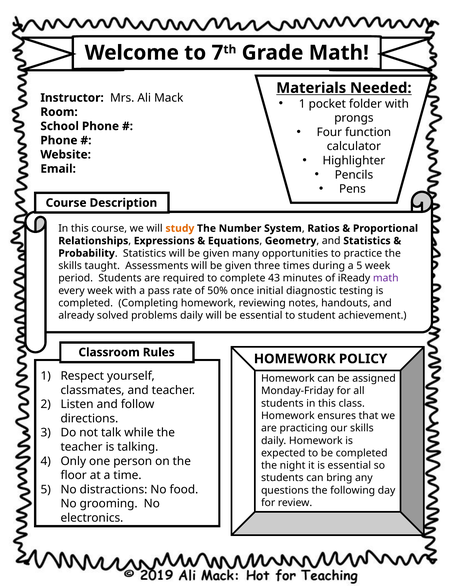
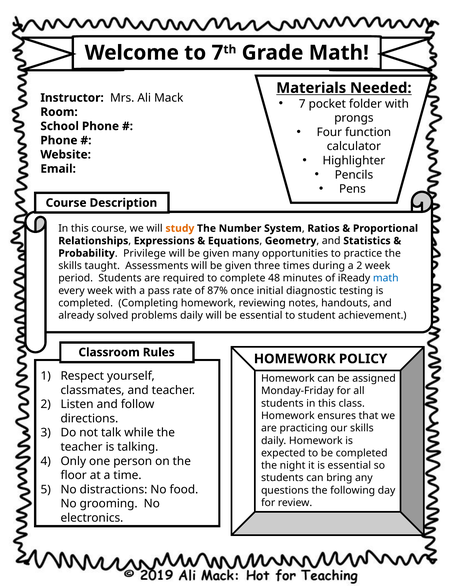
1: 1 -> 7 (302, 104)
Probability Statistics: Statistics -> Privilege (145, 253)
a 5: 5 -> 2 (359, 266)
43: 43 -> 48 (274, 278)
math colour: purple -> blue (386, 278)
50%: 50% -> 87% (218, 291)
